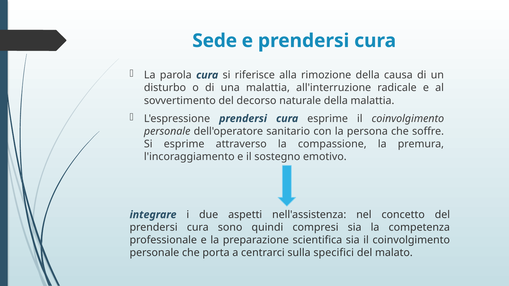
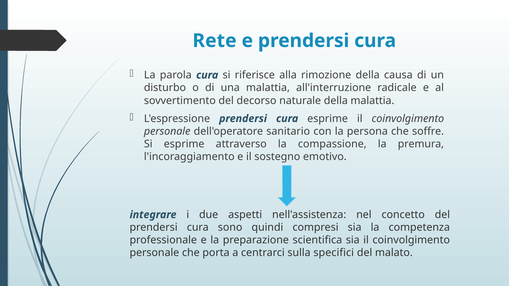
Sede: Sede -> Rete (215, 41)
